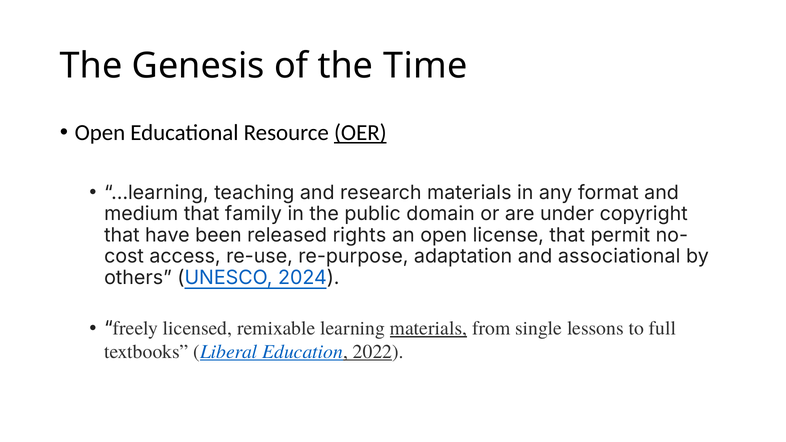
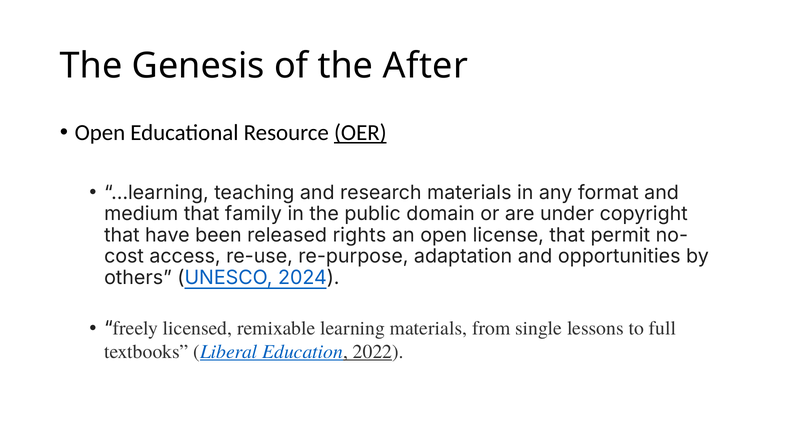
Time: Time -> After (426, 66)
associational: associational -> opportunities (619, 256)
materials underline: present -> none (429, 328)
